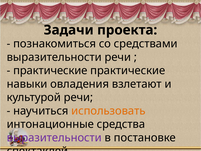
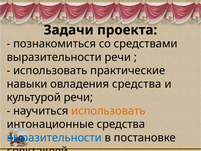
практические: практические -> использовать (50, 70)
овладения взлетают: взлетают -> средства (137, 84)
выразительности colour: purple -> blue (54, 137)
